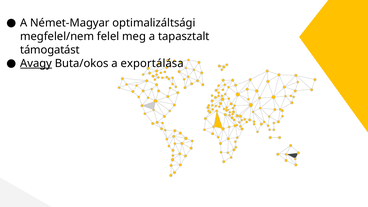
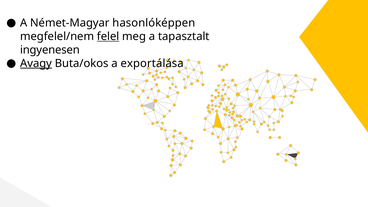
optimalizáltsági: optimalizáltsági -> hasonlóképpen (154, 23)
felel underline: none -> present (108, 36)
támogatást: támogatást -> ingyenesen (50, 50)
